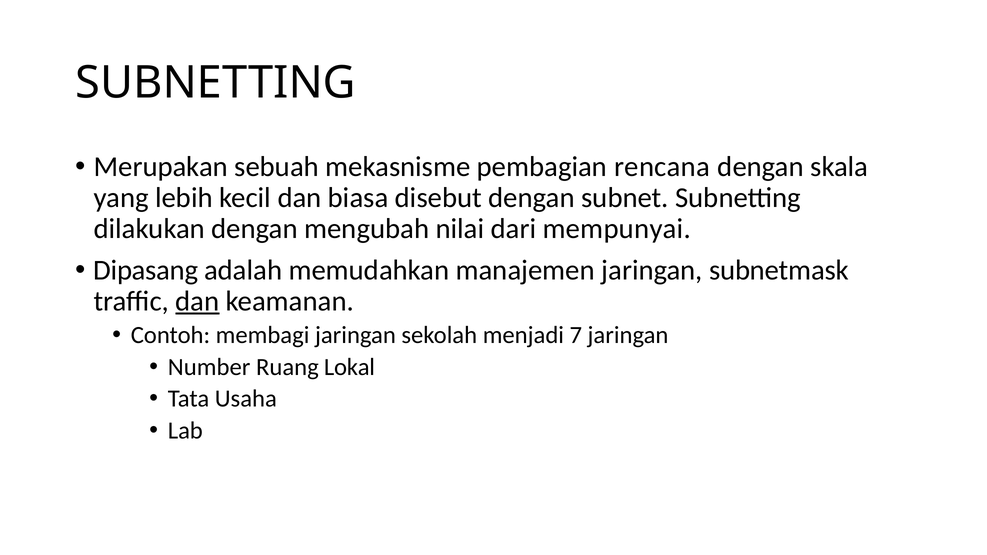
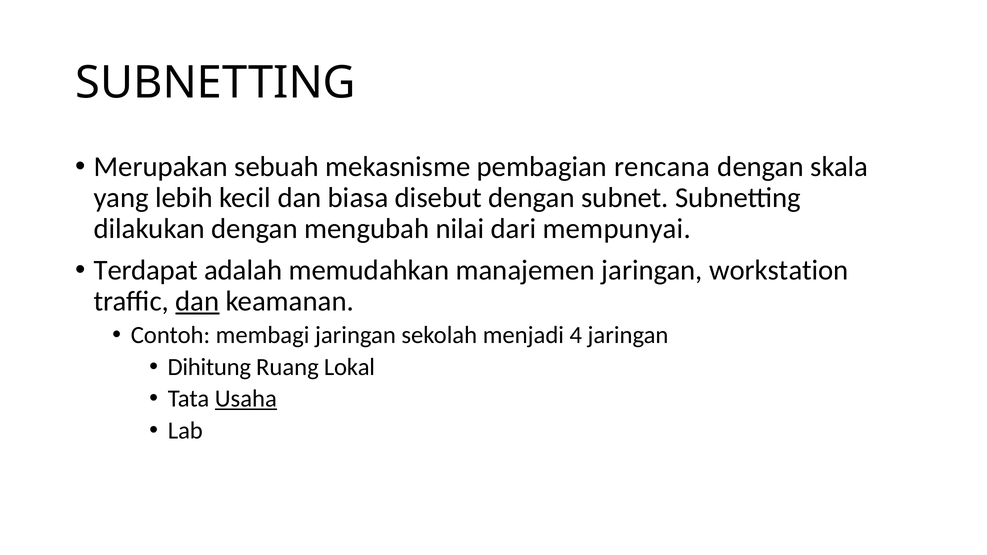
Dipasang: Dipasang -> Terdapat (146, 270)
subnetmask: subnetmask -> workstation (779, 270)
7: 7 -> 4 (576, 335)
Number: Number -> Dihitung (209, 367)
Usaha underline: none -> present (246, 399)
